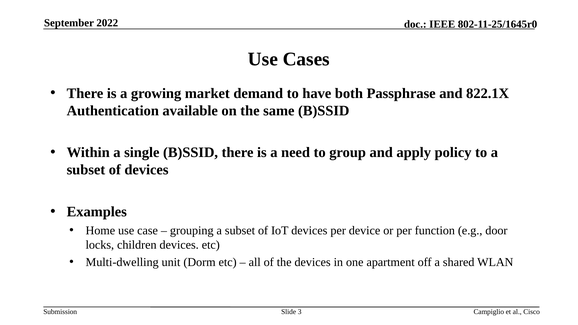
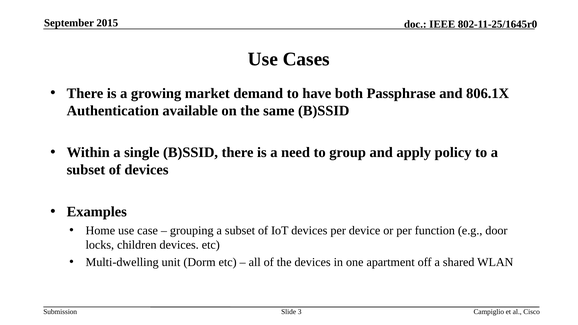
2022: 2022 -> 2015 (107, 23)
822.1X: 822.1X -> 806.1X (488, 93)
